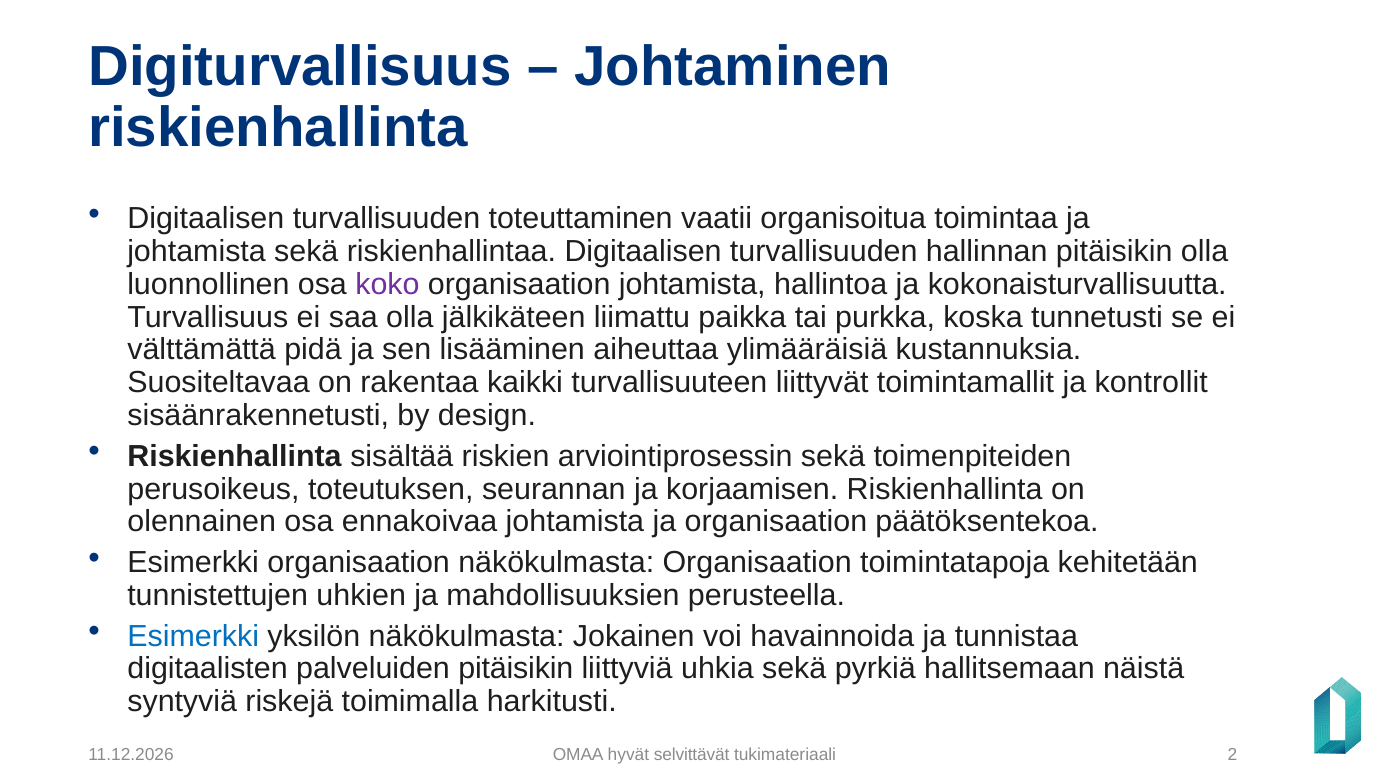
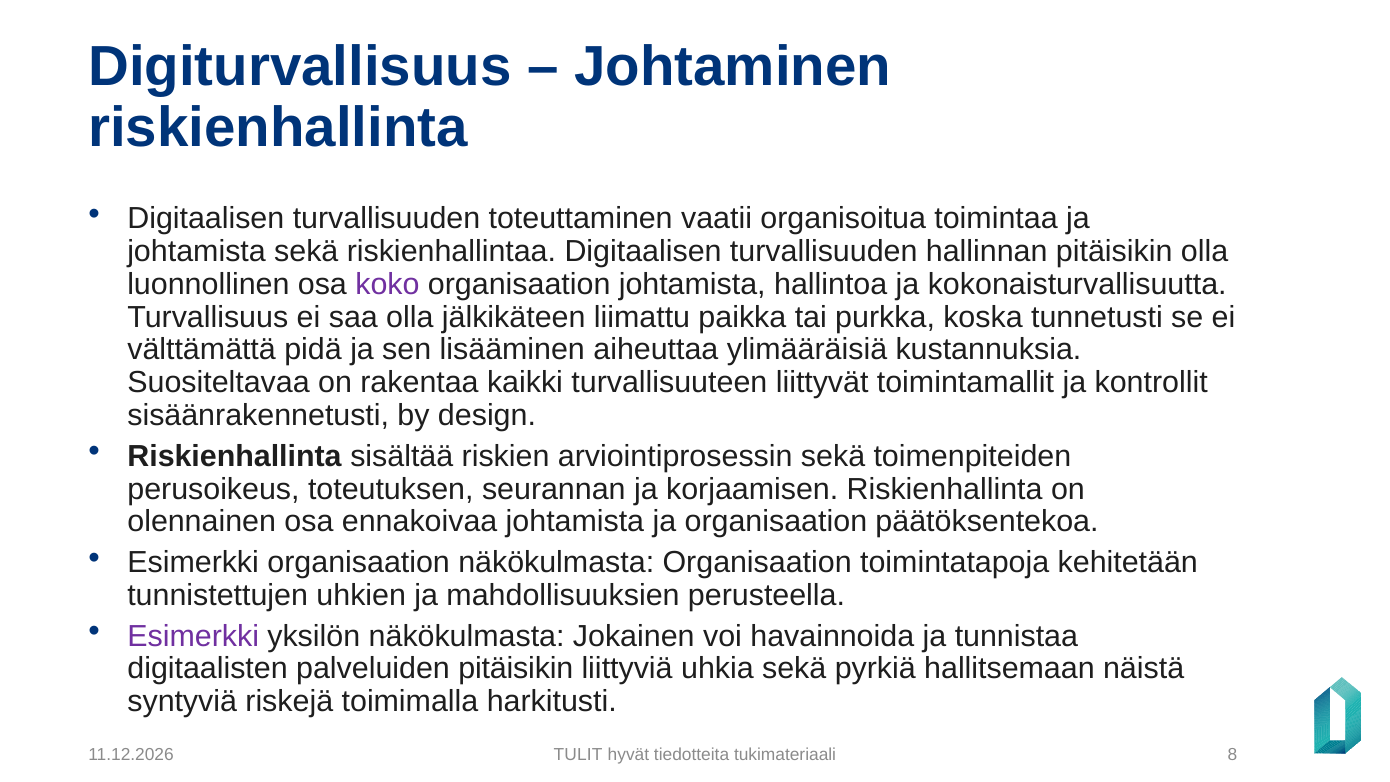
Esimerkki colour: blue -> purple (193, 636)
OMAA: OMAA -> TULIT (578, 754)
selvittävät: selvittävät -> tiedotteita (692, 754)
2: 2 -> 8 (1233, 754)
